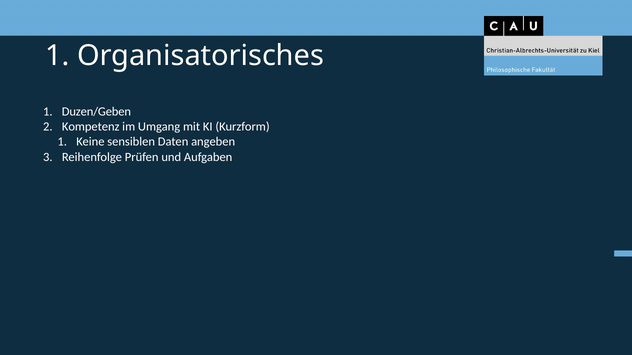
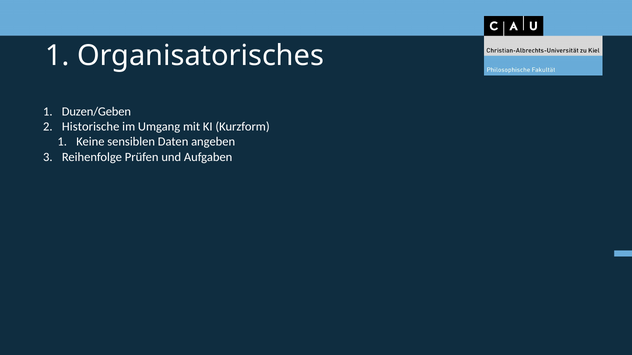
Kompetenz: Kompetenz -> Historische (91, 127)
